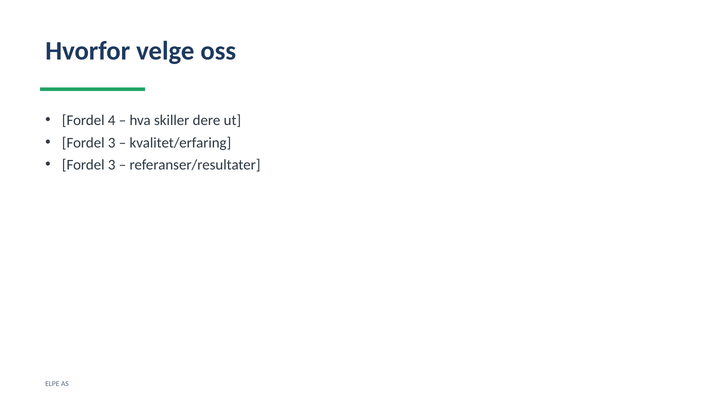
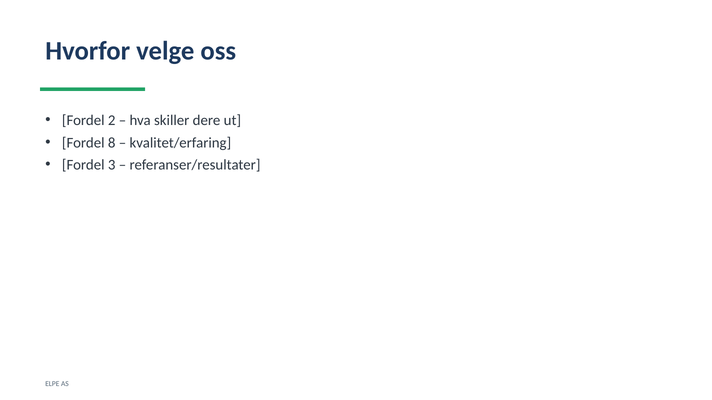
4: 4 -> 2 (112, 121)
3: 3 -> 8 (112, 143)
